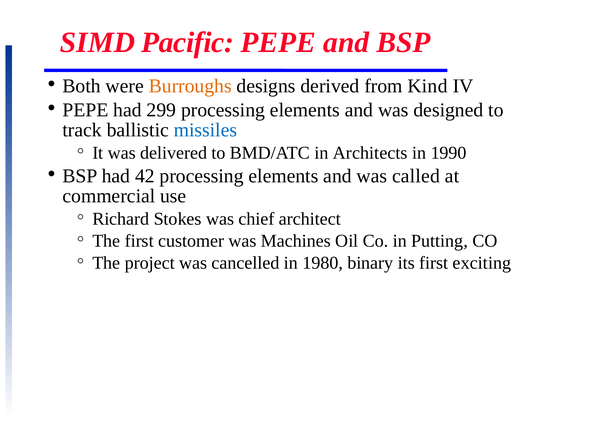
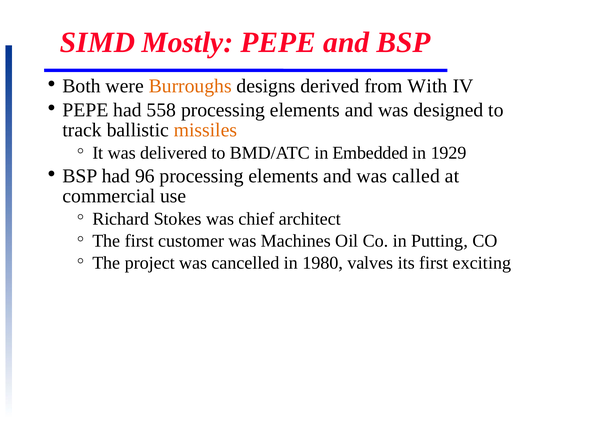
Pacific: Pacific -> Mostly (187, 43)
Kind: Kind -> With (428, 86)
299: 299 -> 558 (161, 110)
missiles colour: blue -> orange (205, 130)
Architects: Architects -> Embedded (370, 153)
1990: 1990 -> 1929 (449, 153)
42: 42 -> 96 (145, 176)
binary: binary -> valves (370, 263)
